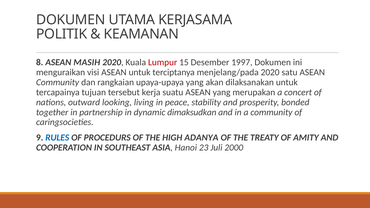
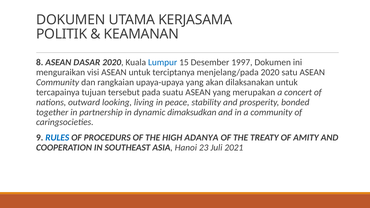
MASIH: MASIH -> DASAR (87, 62)
Lumpur colour: red -> blue (163, 62)
kerja: kerja -> pada (151, 92)
2000: 2000 -> 2021 (234, 148)
